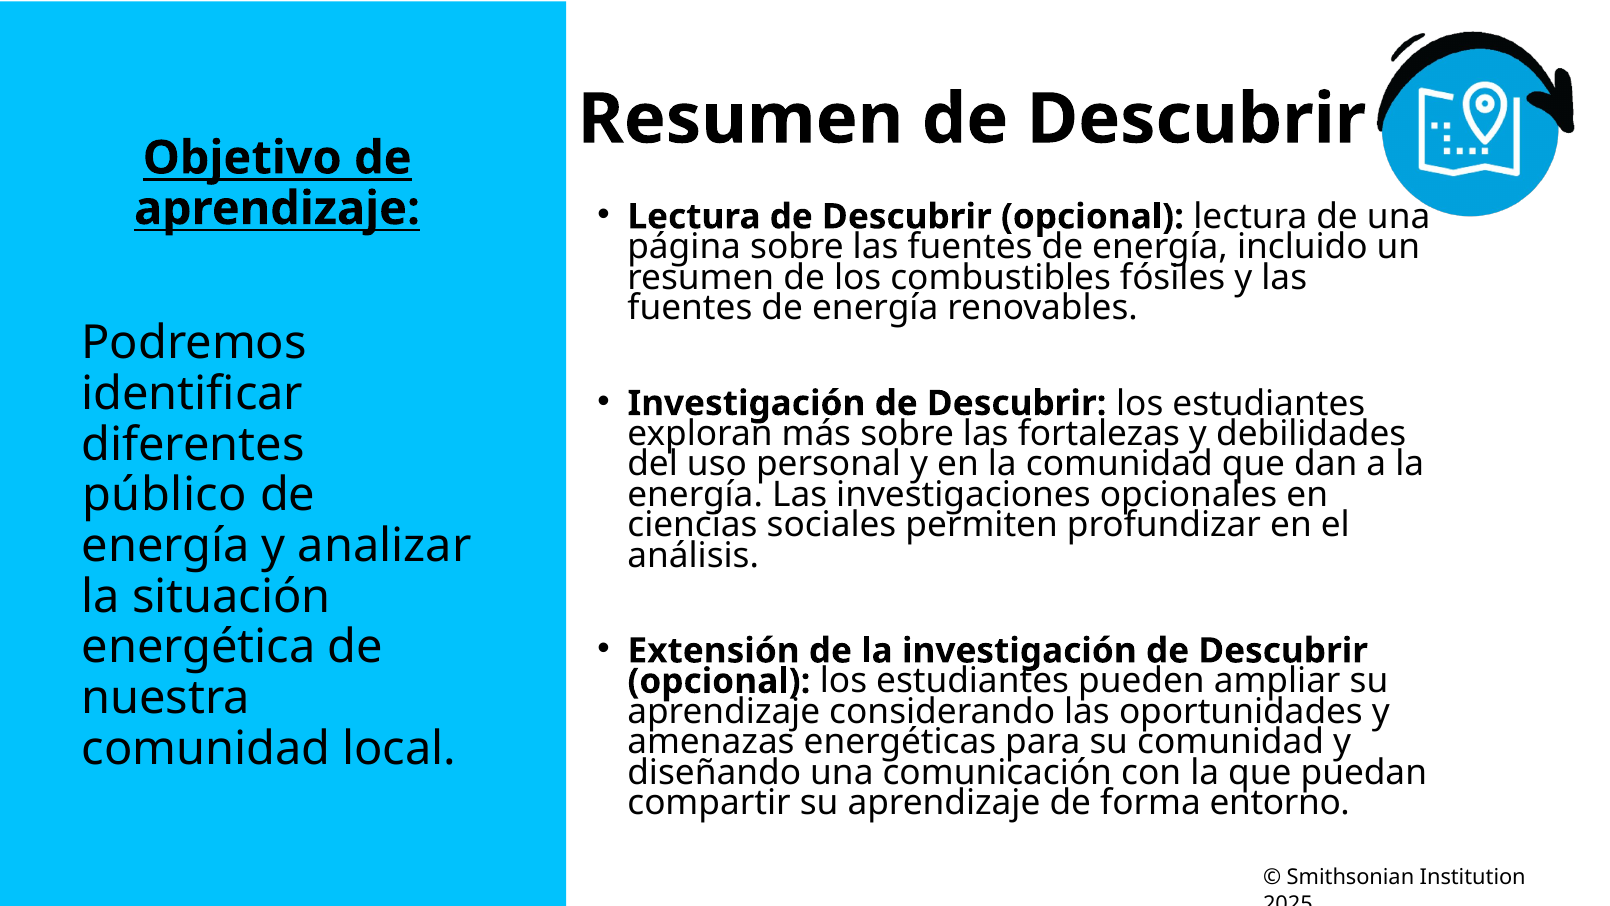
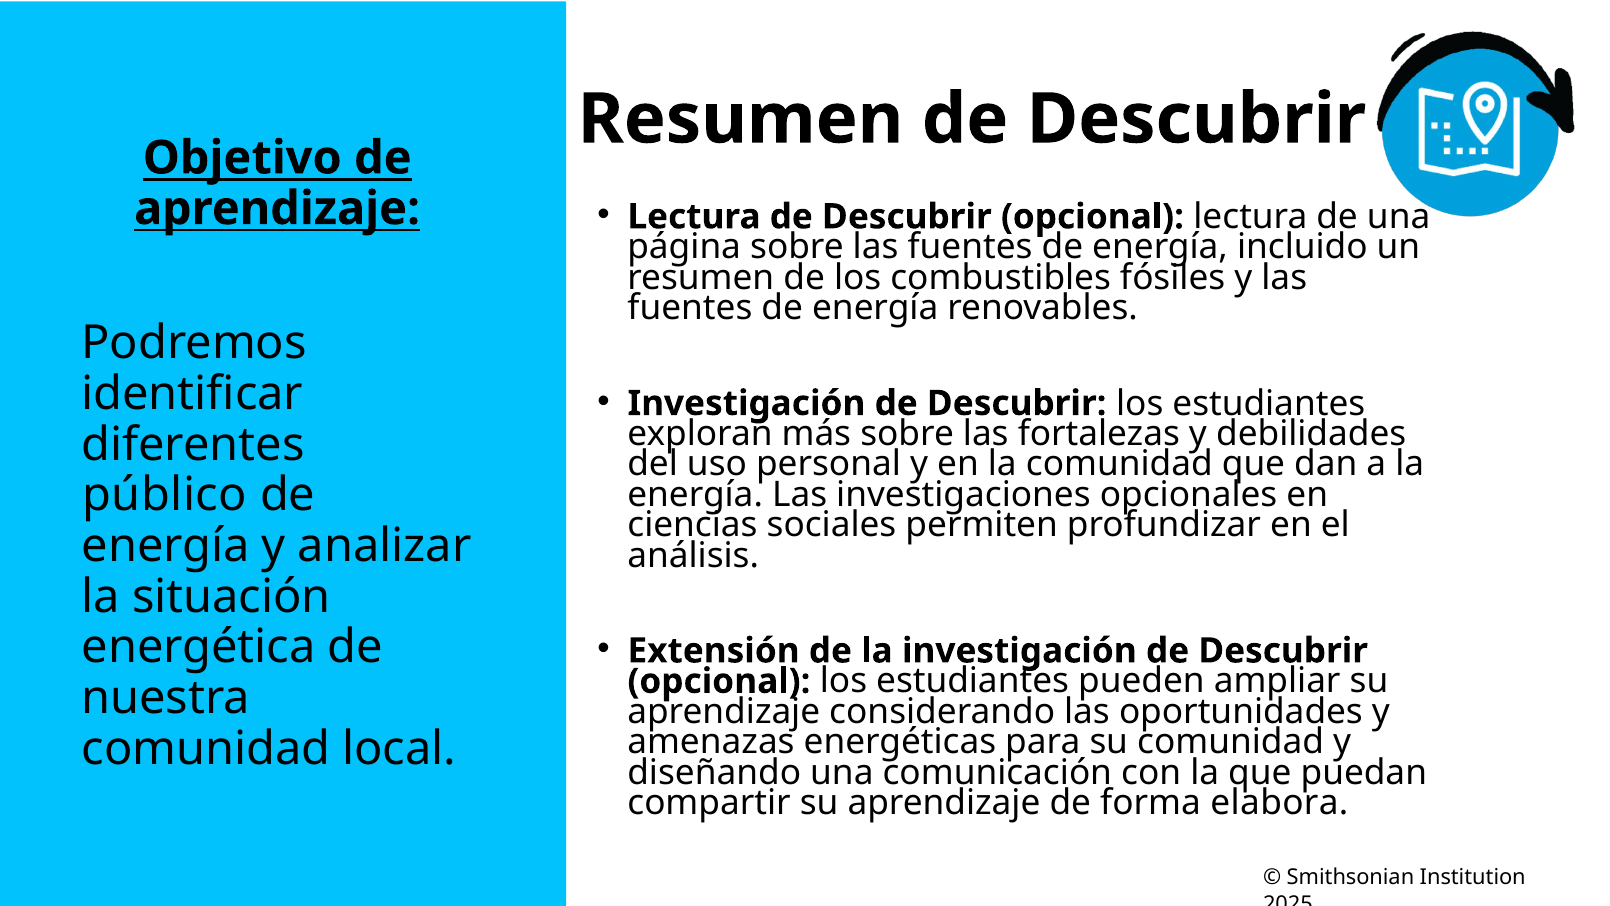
entorno: entorno -> elabora (1279, 803)
